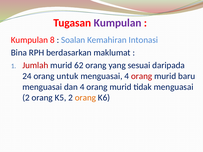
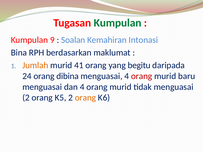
Kumpulan colour: purple -> green (118, 23)
8: 8 -> 9 (52, 40)
Jumlah colour: red -> orange (35, 65)
62: 62 -> 41 (79, 65)
sesuai: sesuai -> begitu (139, 65)
untuk: untuk -> dibina (68, 76)
